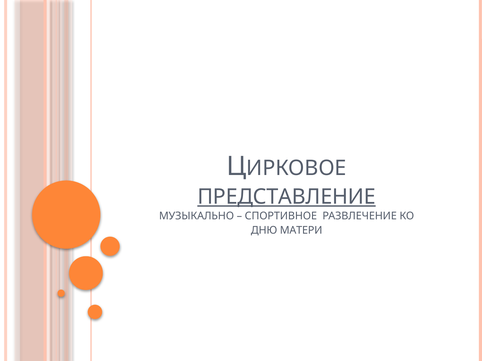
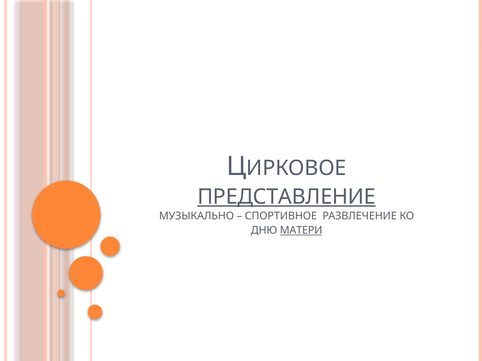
МАТЕРИ underline: none -> present (301, 231)
